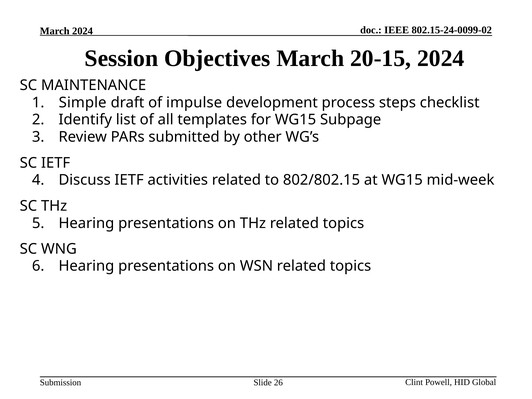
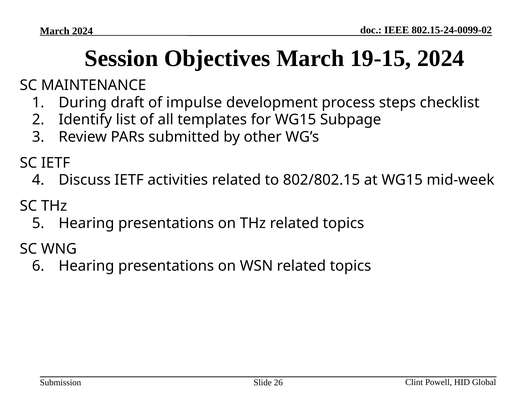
20-15: 20-15 -> 19-15 (381, 58)
Simple: Simple -> During (83, 102)
